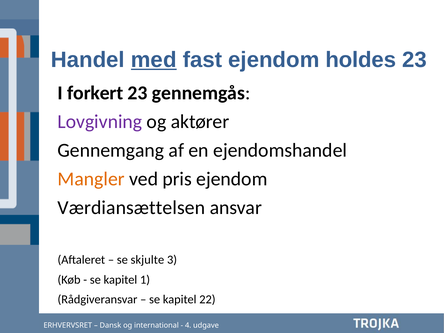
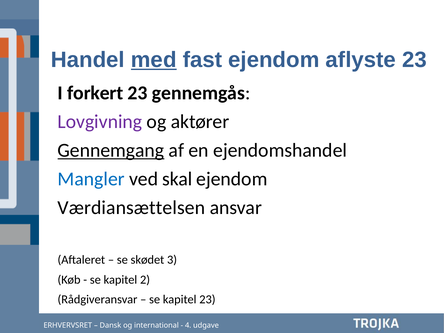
holdes: holdes -> aflyste (361, 60)
Gennemgang underline: none -> present (111, 150)
Mangler colour: orange -> blue (91, 179)
pris: pris -> skal (177, 179)
skjulte: skjulte -> skødet (147, 260)
1: 1 -> 2 (145, 280)
kapitel 22: 22 -> 23 (207, 299)
